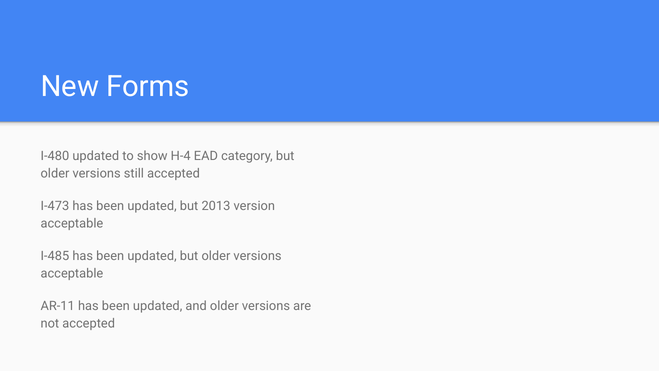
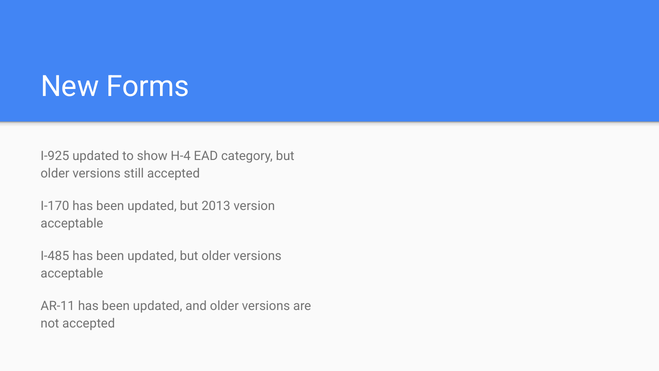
I-480: I-480 -> I-925 (55, 156)
I-473: I-473 -> I-170 (55, 206)
